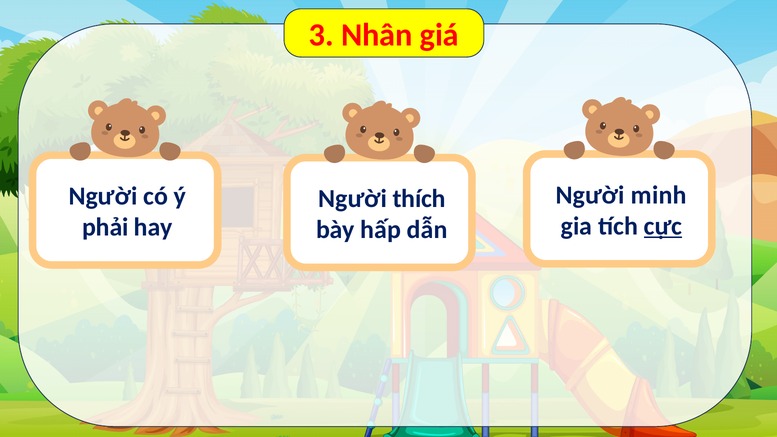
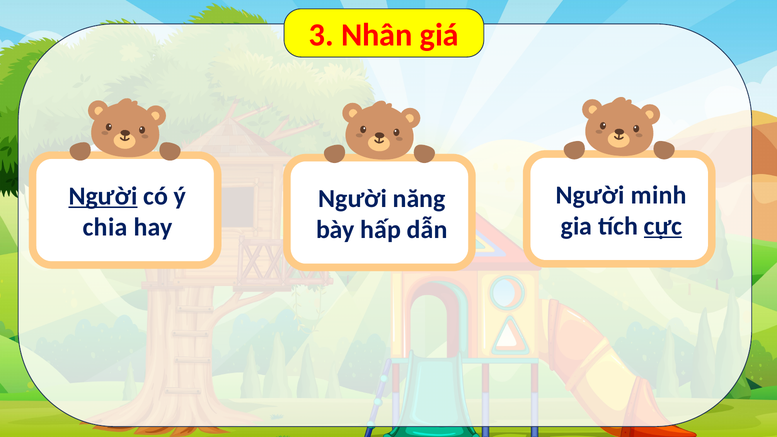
Người underline: none -> present (103, 196)
thích: thích -> năng (419, 199)
phải: phải -> chia (105, 227)
